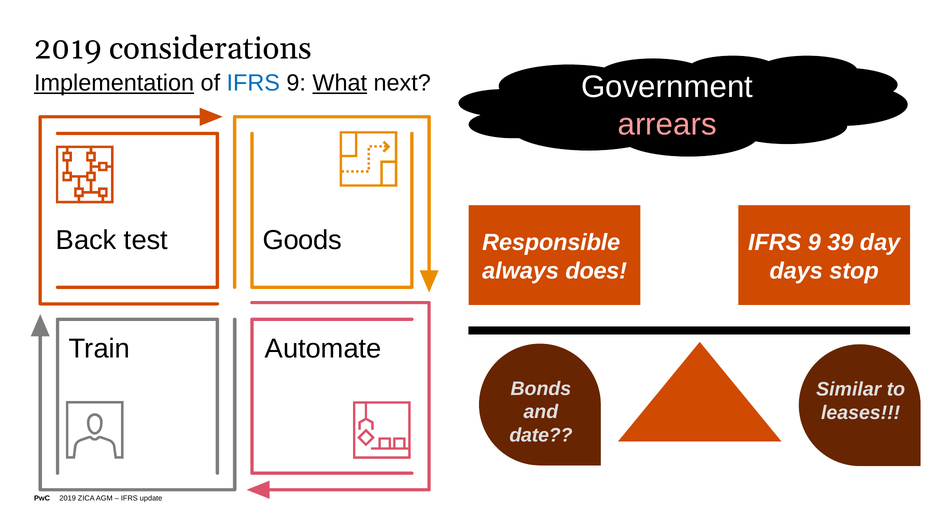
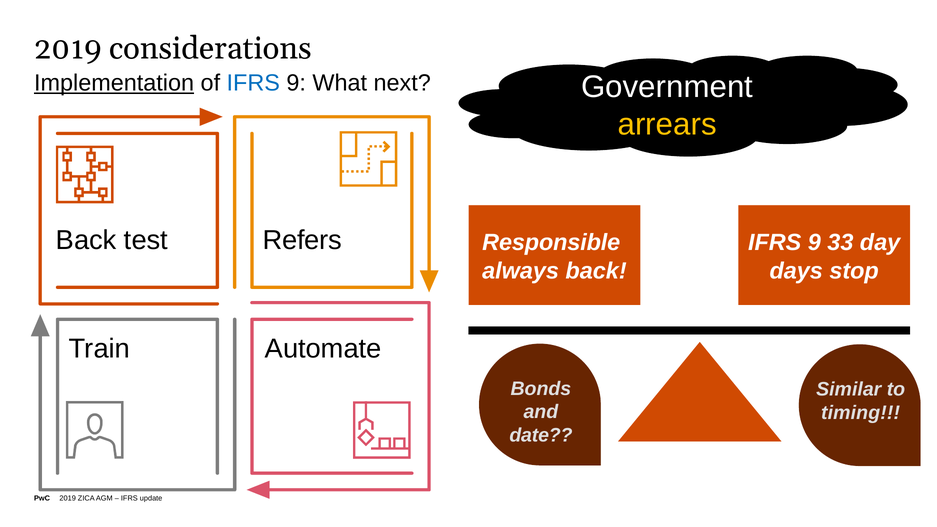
What underline: present -> none (340, 83)
arrears colour: pink -> yellow (667, 124)
Goods: Goods -> Refers (302, 240)
39: 39 -> 33 (840, 243)
always does: does -> back (596, 271)
leases: leases -> timing (861, 413)
